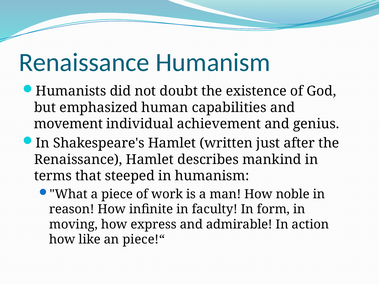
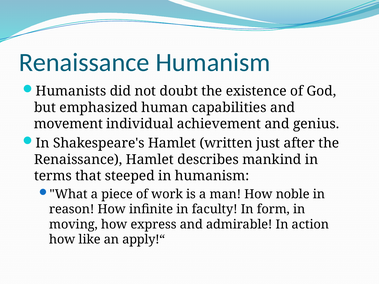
piece!“: piece!“ -> apply!“ (144, 240)
